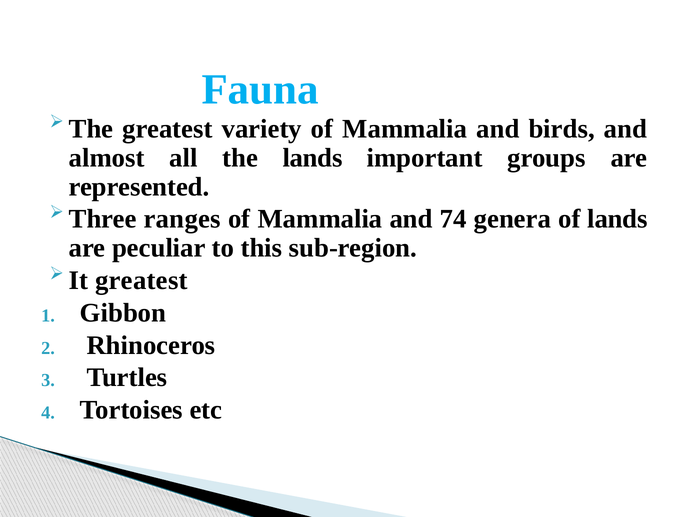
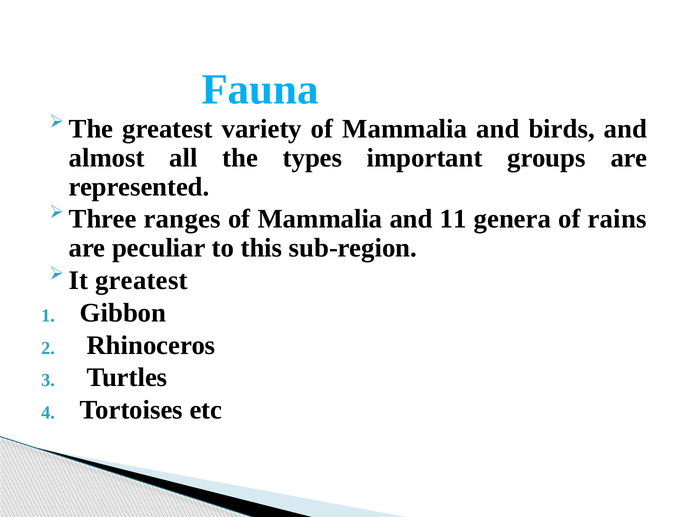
the lands: lands -> types (312, 158)
74: 74 -> 11 (453, 219)
of lands: lands -> rains (617, 219)
